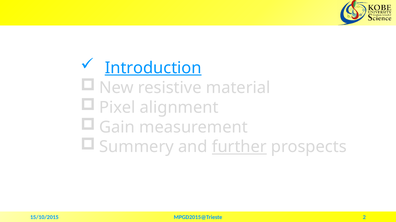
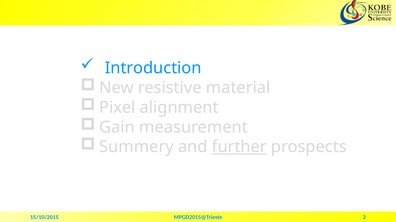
Introduction underline: present -> none (153, 68)
